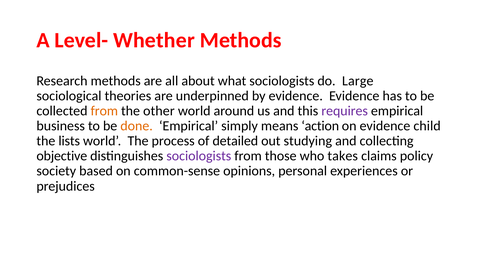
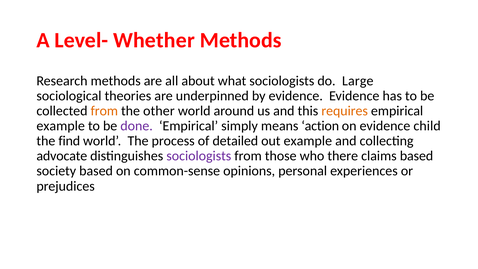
requires colour: purple -> orange (345, 111)
business: business -> example (61, 126)
done colour: orange -> purple (137, 126)
lists: lists -> find (69, 141)
out studying: studying -> example (308, 141)
objective: objective -> advocate (62, 156)
takes: takes -> there (343, 156)
claims policy: policy -> based (417, 156)
